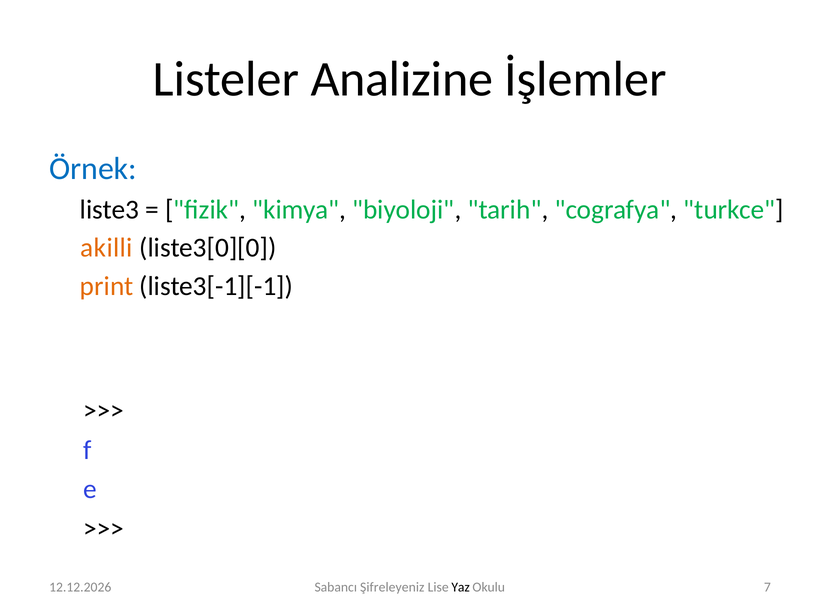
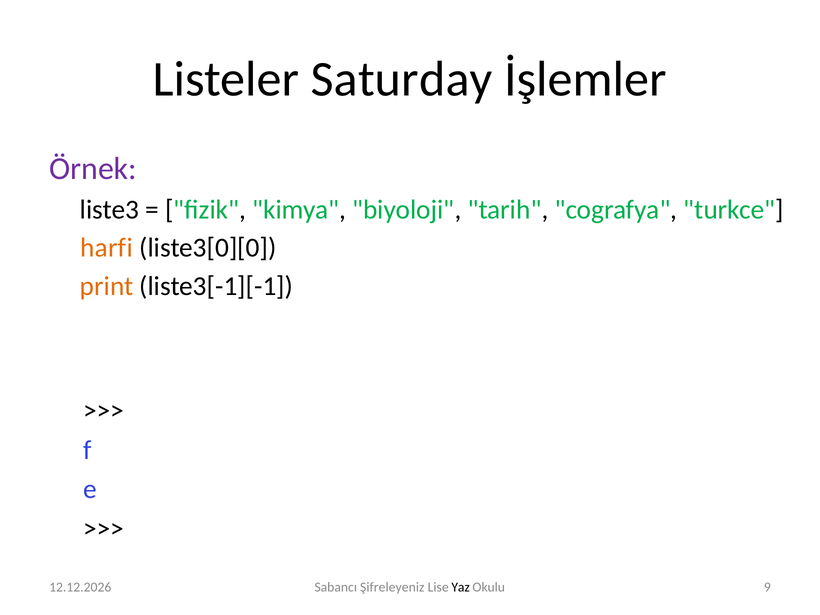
Analizine: Analizine -> Saturday (402, 79)
Örnek colour: blue -> purple (93, 169)
akilli: akilli -> harfi (106, 248)
7: 7 -> 9 (767, 587)
